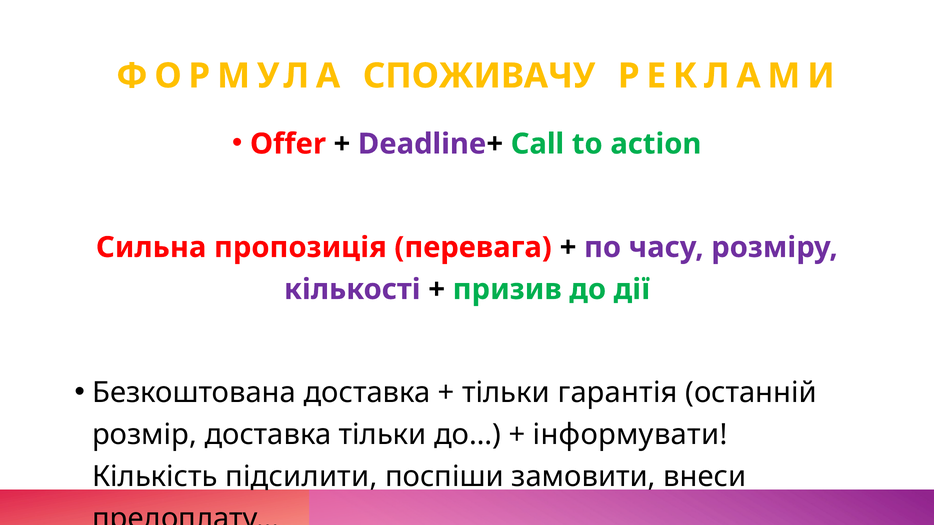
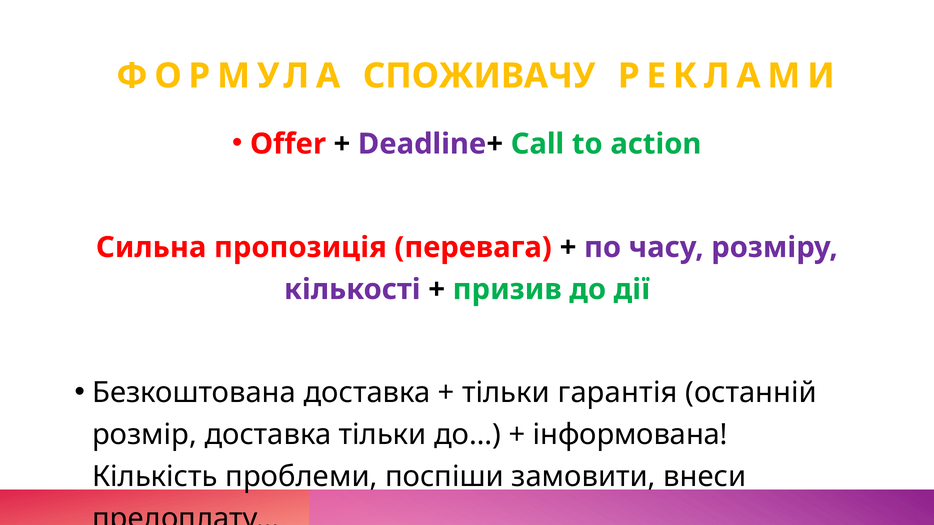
інформувати: інформувати -> інформована (630, 435)
підсилити: підсилити -> проблеми (301, 477)
